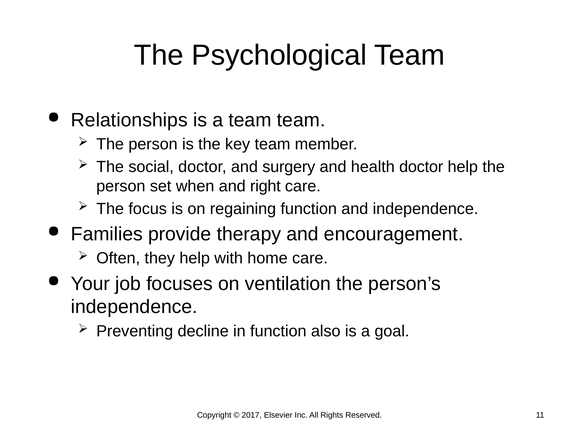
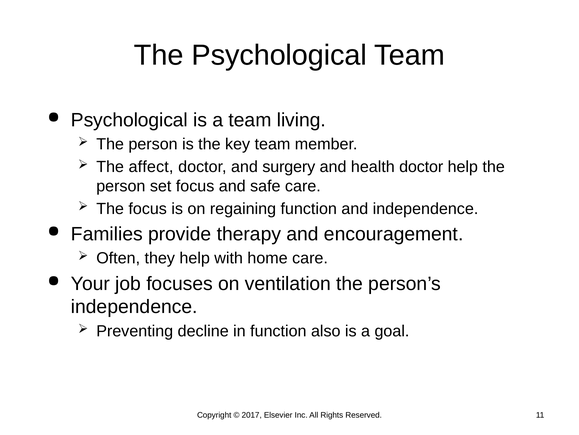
Relationships: Relationships -> Psychological (129, 120)
team team: team -> living (301, 120)
social: social -> affect (151, 167)
set when: when -> focus (195, 186)
right: right -> safe (265, 186)
